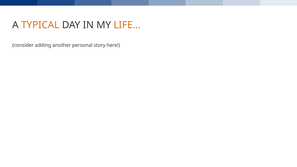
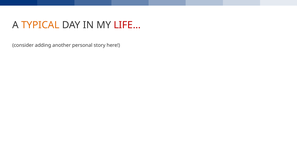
LIFE… colour: orange -> red (127, 25)
